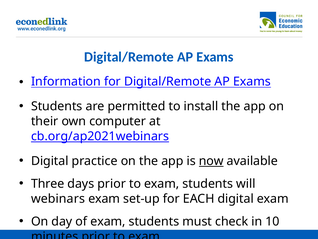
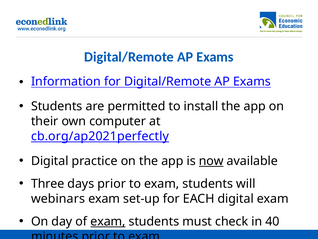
cb.org/ap2021webinars: cb.org/ap2021webinars -> cb.org/ap2021perfectly (100, 136)
exam underline: none -> present (108, 221)
10: 10 -> 40 (272, 221)
